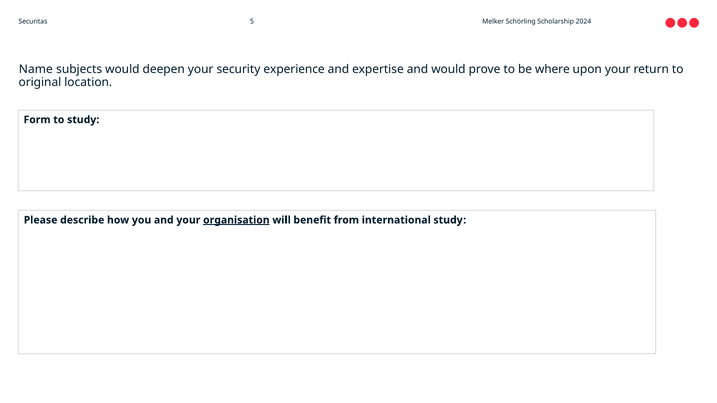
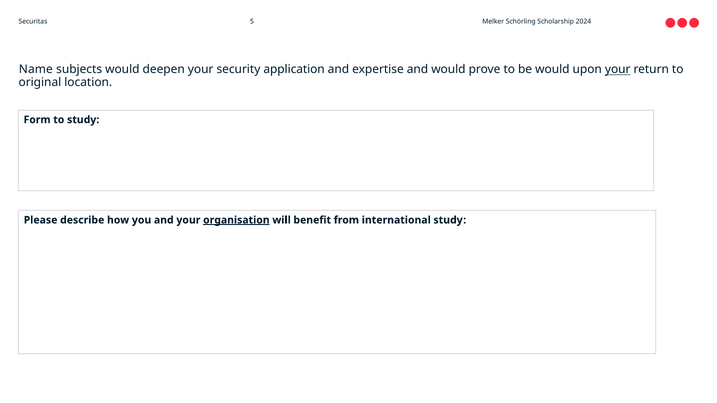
experience: experience -> application (294, 70)
be where: where -> would (552, 70)
your underline: none -> present (618, 70)
